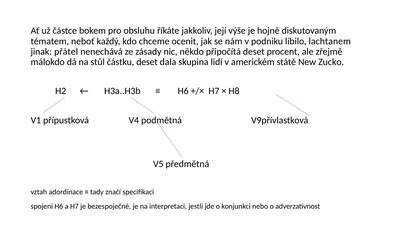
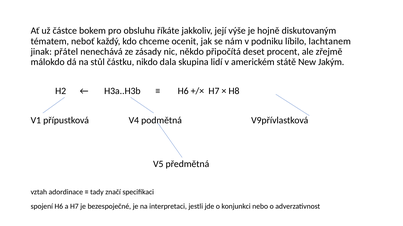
částku deset: deset -> nikdo (147, 62)
Zucko: Zucko -> Jakým (331, 62)
